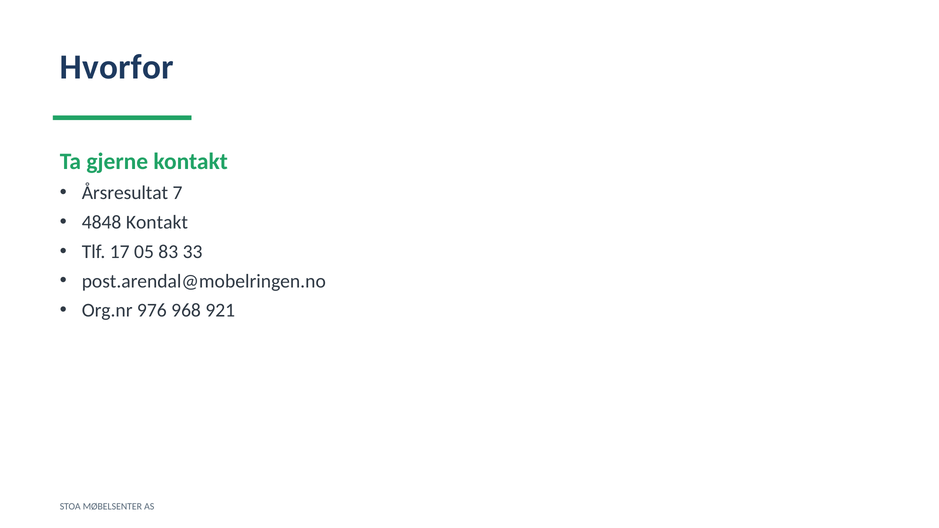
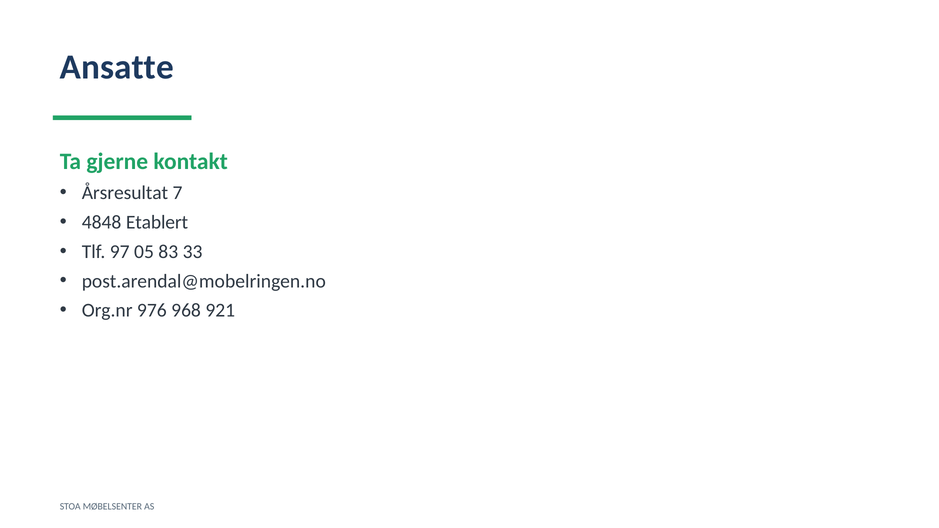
Hvorfor: Hvorfor -> Ansatte (117, 67)
4848 Kontakt: Kontakt -> Etablert (157, 222)
17: 17 -> 97 (120, 252)
